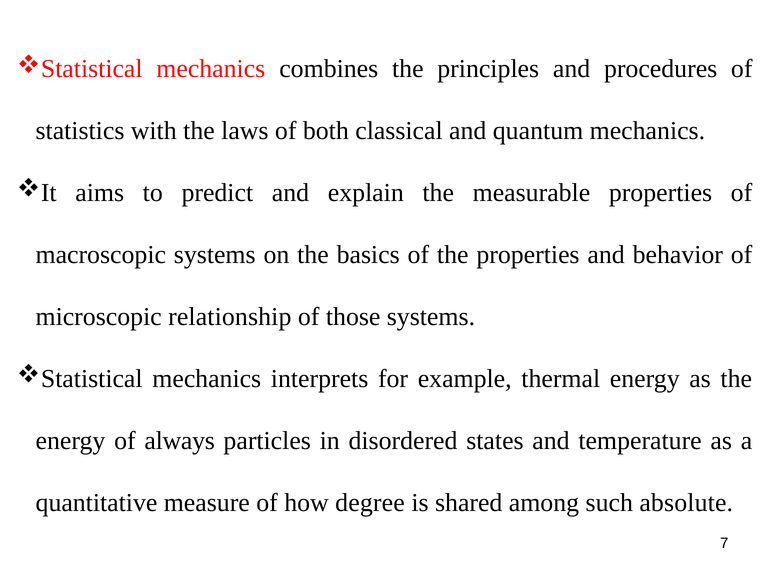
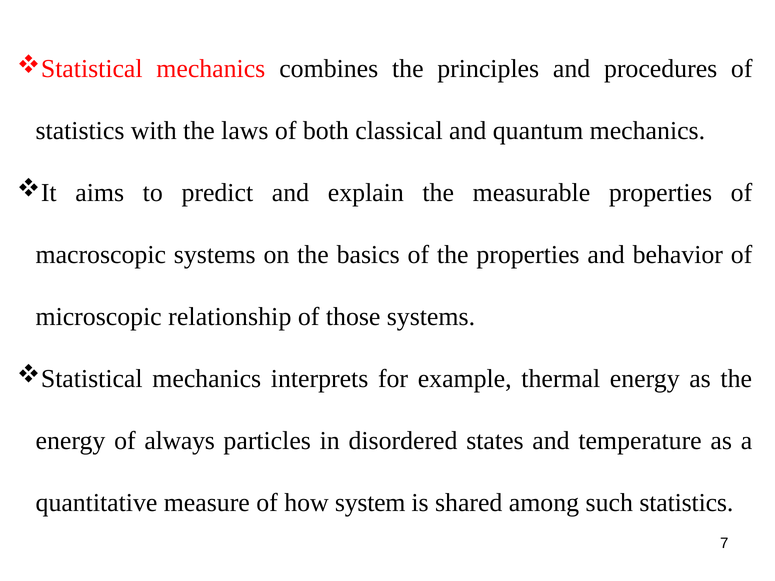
degree: degree -> system (370, 503)
such absolute: absolute -> statistics (686, 503)
